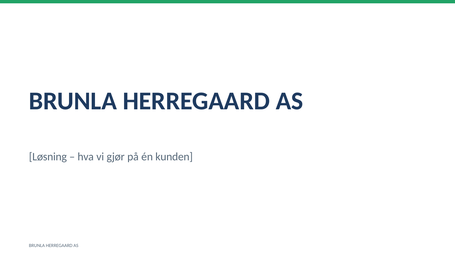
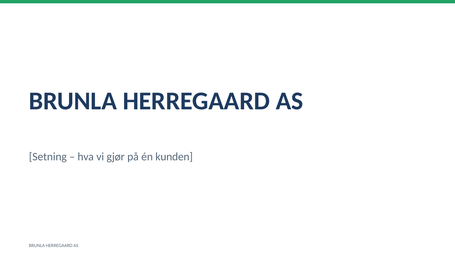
Løsning: Løsning -> Setning (48, 157)
